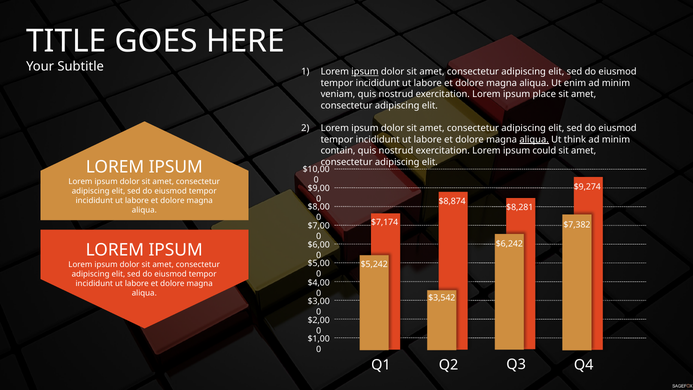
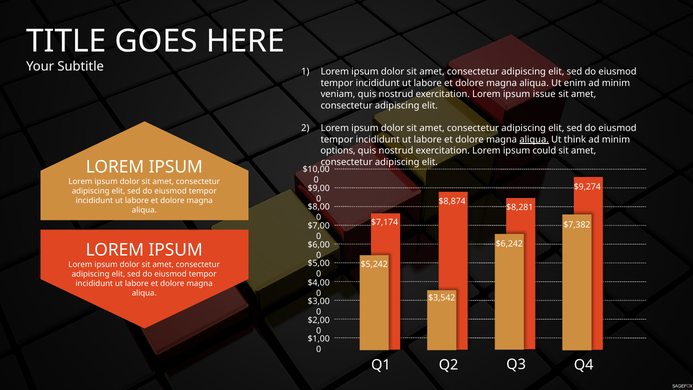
ipsum underline: present -> none (365, 72)
place: place -> issue (544, 94)
contain: contain -> options (338, 151)
